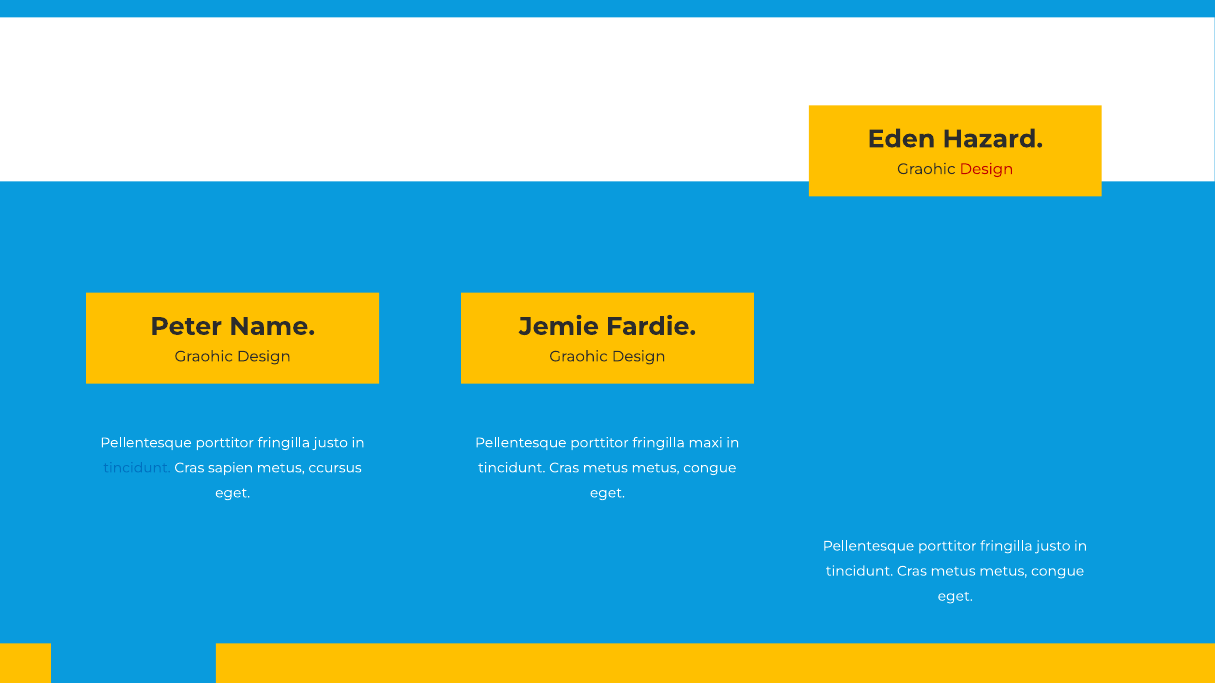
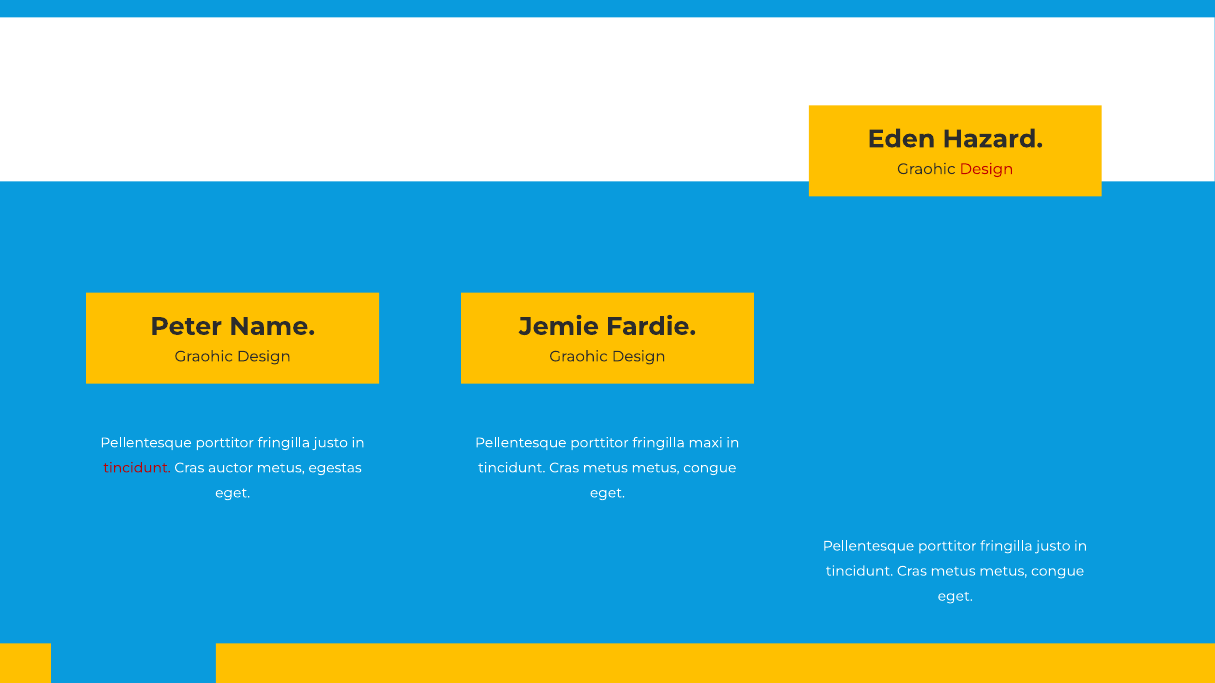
tincidunt colour: blue -> red (137, 468)
sapien: sapien -> auctor (231, 468)
ccursus: ccursus -> egestas (335, 468)
